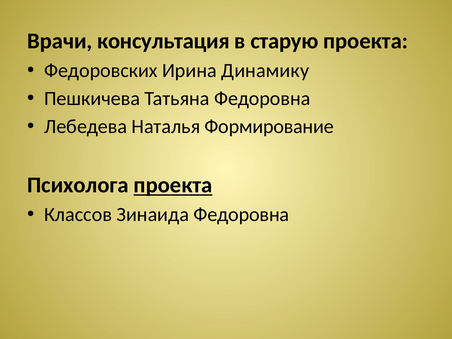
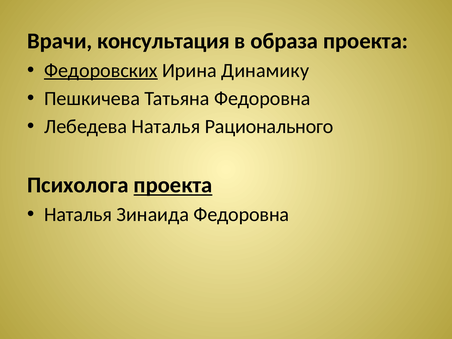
старую: старую -> образа (284, 41)
Федоровских underline: none -> present (101, 70)
Формирование: Формирование -> Рационального (269, 127)
Классов: Классов -> Наталья (78, 215)
